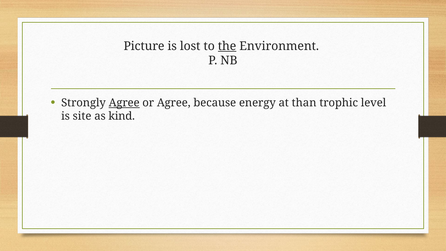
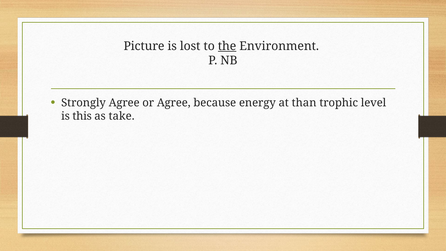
Agree underline: present -> none (124, 103)
site: site -> this (82, 116)
kind: kind -> take (122, 116)
